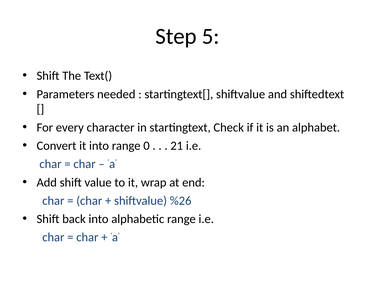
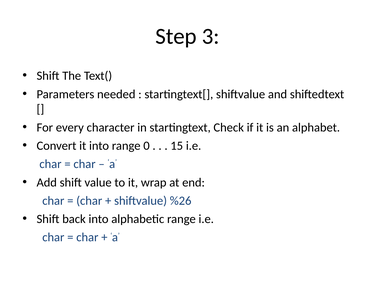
5: 5 -> 3 (211, 36)
21: 21 -> 15 (177, 146)
